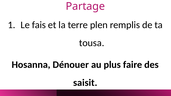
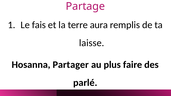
plen: plen -> aura (99, 25)
tousa: tousa -> laisse (92, 43)
Dénouer: Dénouer -> Partager (71, 65)
saisit: saisit -> parlé (85, 83)
